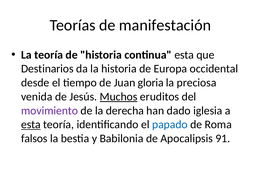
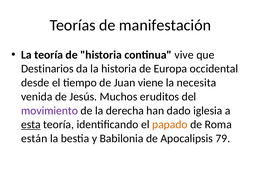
continua esta: esta -> vive (184, 55)
gloria: gloria -> viene (151, 83)
preciosa: preciosa -> necesita (197, 83)
Muchos underline: present -> none (119, 97)
papado colour: blue -> orange (170, 124)
falsos: falsos -> están (34, 138)
91: 91 -> 79 (223, 138)
